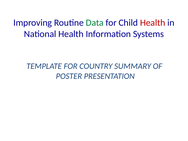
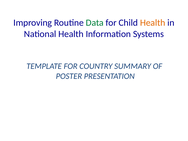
Health colour: red -> orange (153, 23)
